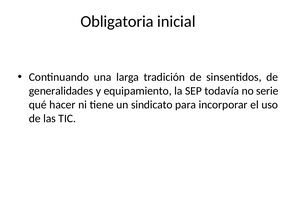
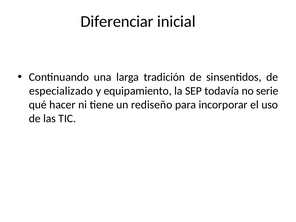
Obligatoria: Obligatoria -> Diferenciar (117, 21)
generalidades: generalidades -> especializado (61, 91)
sindicato: sindicato -> rediseño (152, 105)
